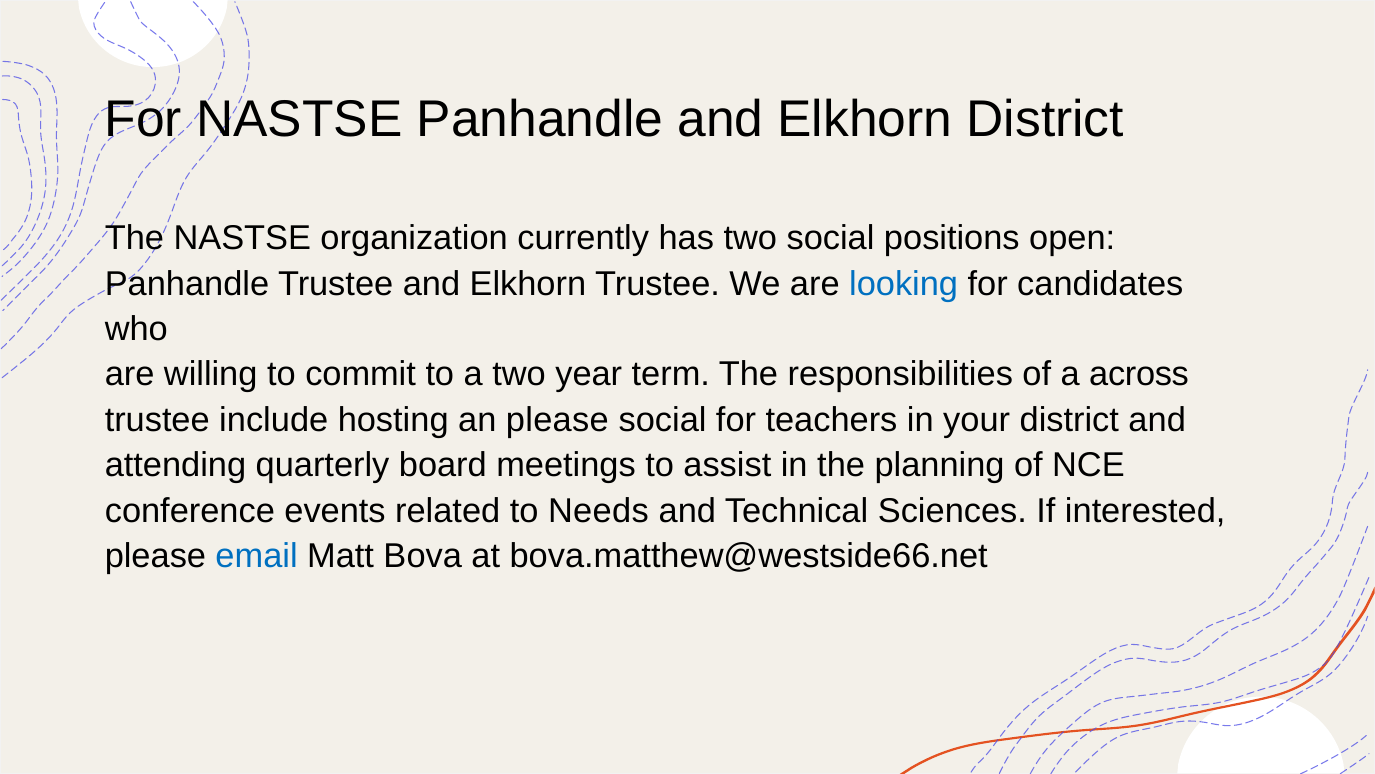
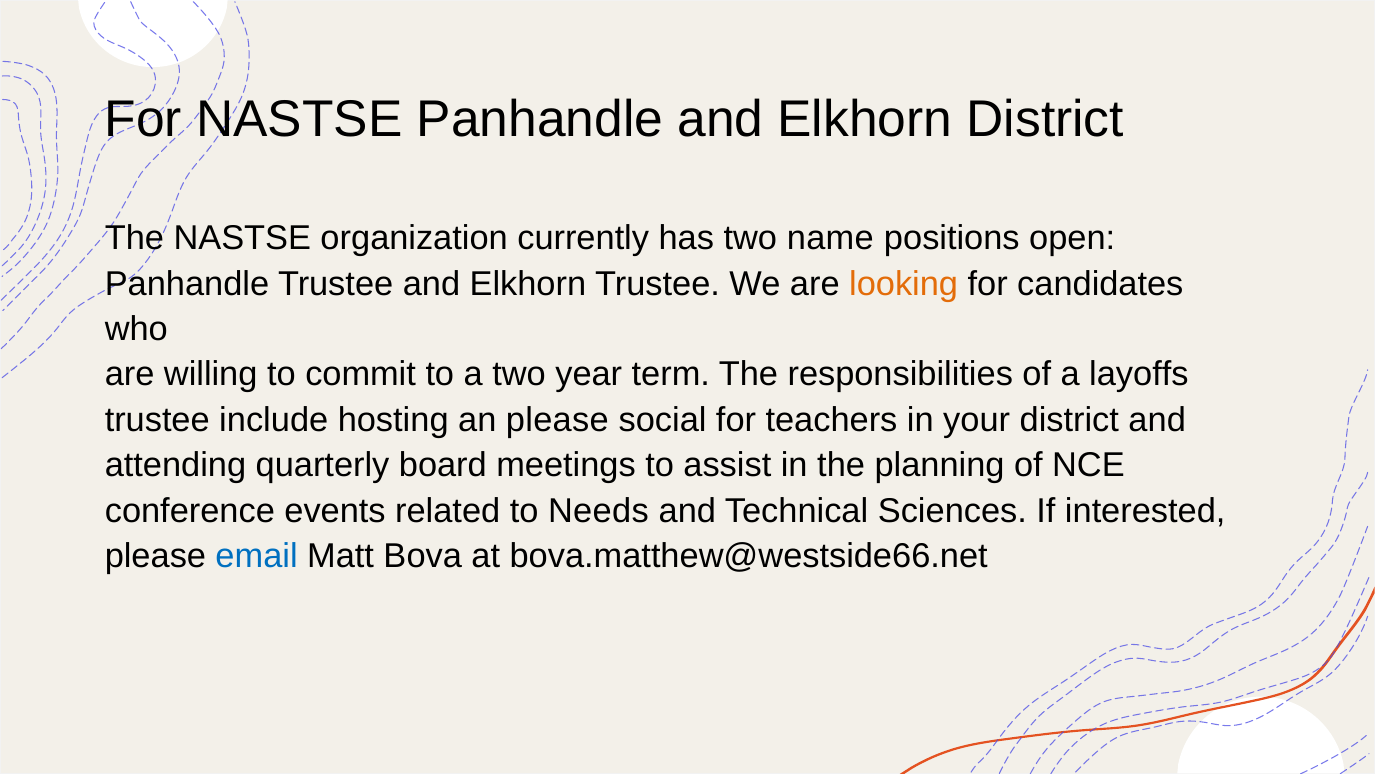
two social: social -> name (830, 238)
looking colour: blue -> orange (904, 284)
across: across -> layoffs (1139, 374)
